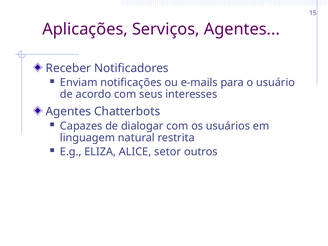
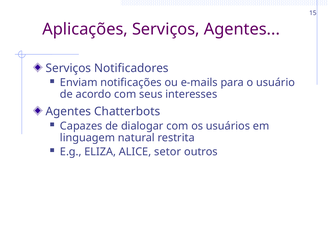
Receber: Receber -> Serviços (68, 68)
